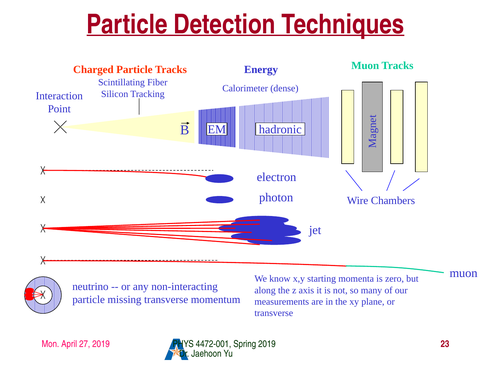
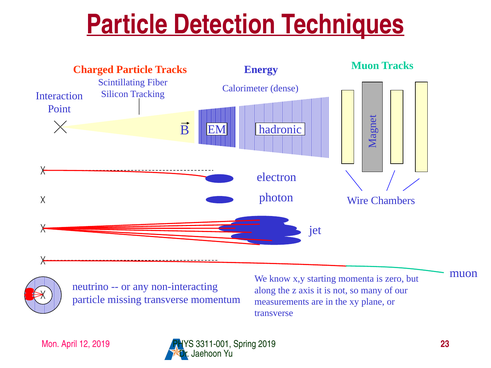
27: 27 -> 12 (85, 344)
4472-001: 4472-001 -> 3311-001 (214, 344)
